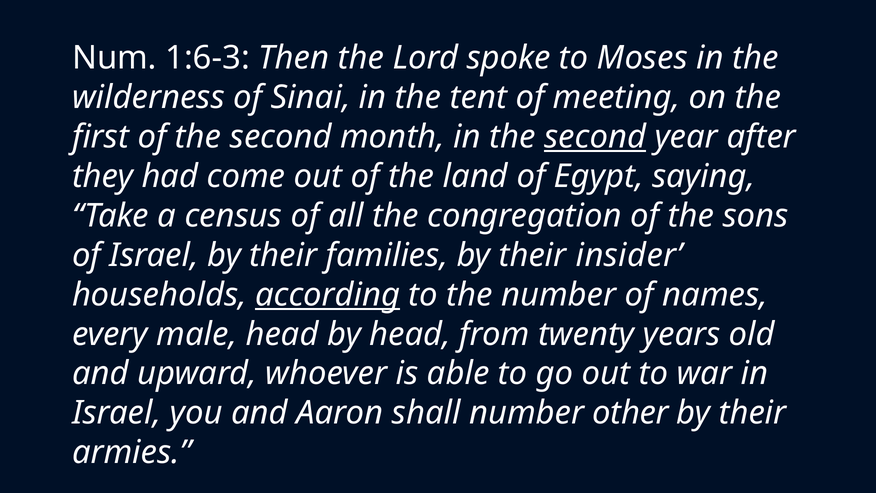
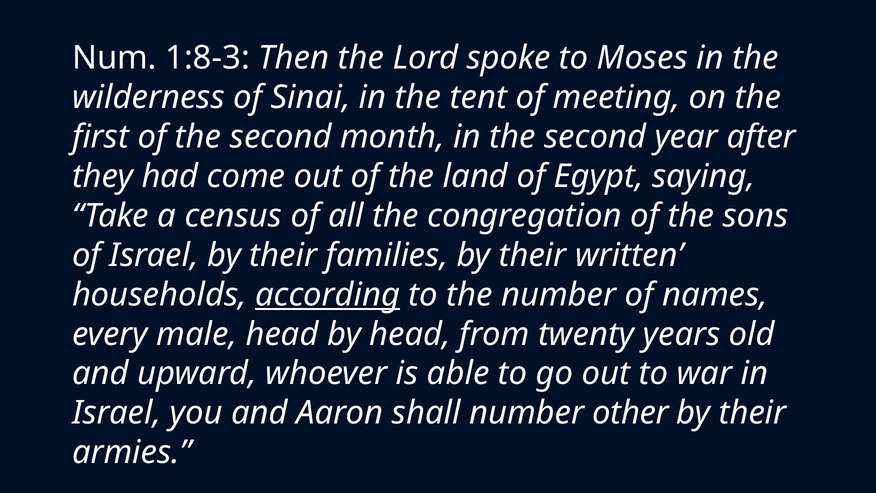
1:6-3: 1:6-3 -> 1:8-3 (208, 58)
second underline: present -> none (595, 137)
insider: insider -> written (629, 255)
